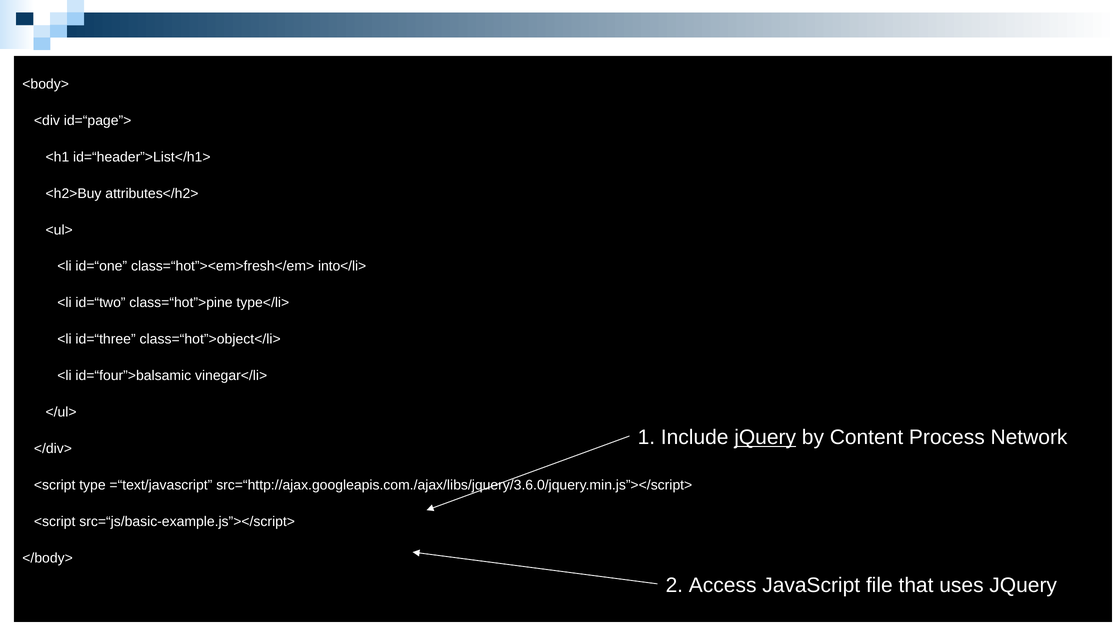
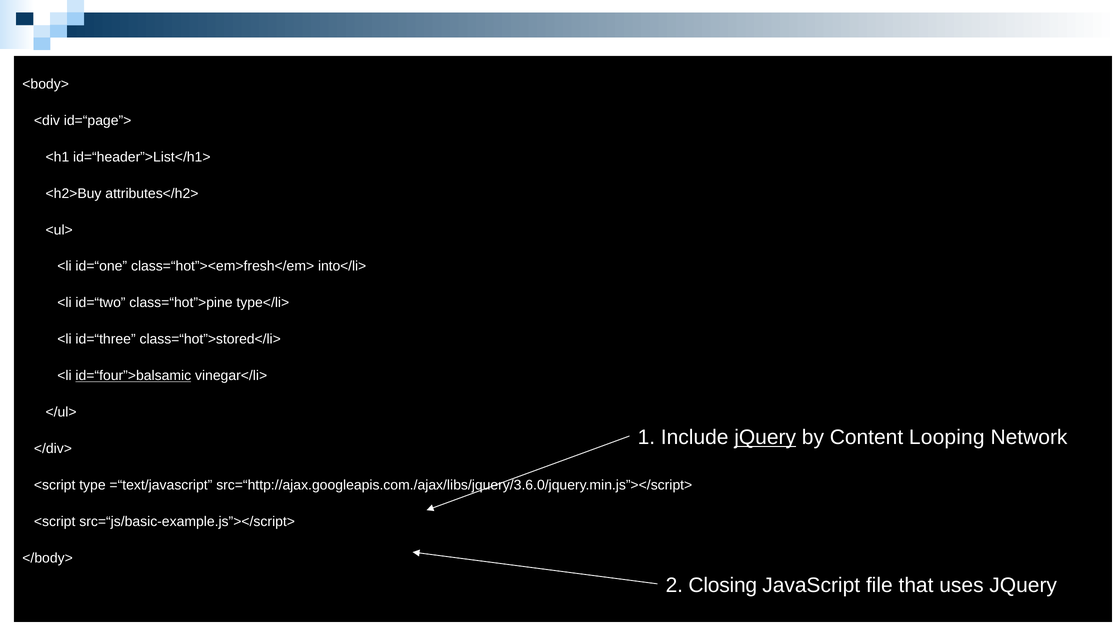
class=“hot”>object</li>: class=“hot”>object</li> -> class=“hot”>stored</li> (210, 340)
id=“four”>balsamic underline: none -> present (133, 376)
Process: Process -> Looping (947, 438)
Access: Access -> Closing (723, 586)
